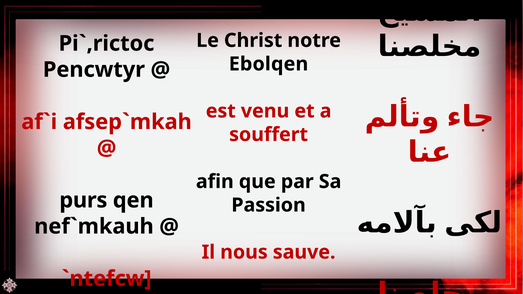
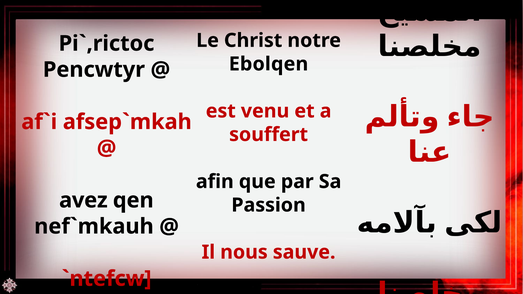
purs: purs -> avez (83, 200)
